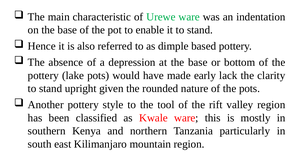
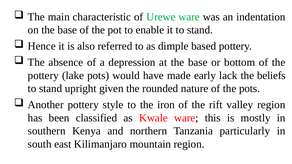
clarity: clarity -> beliefs (271, 76)
tool: tool -> iron (166, 105)
